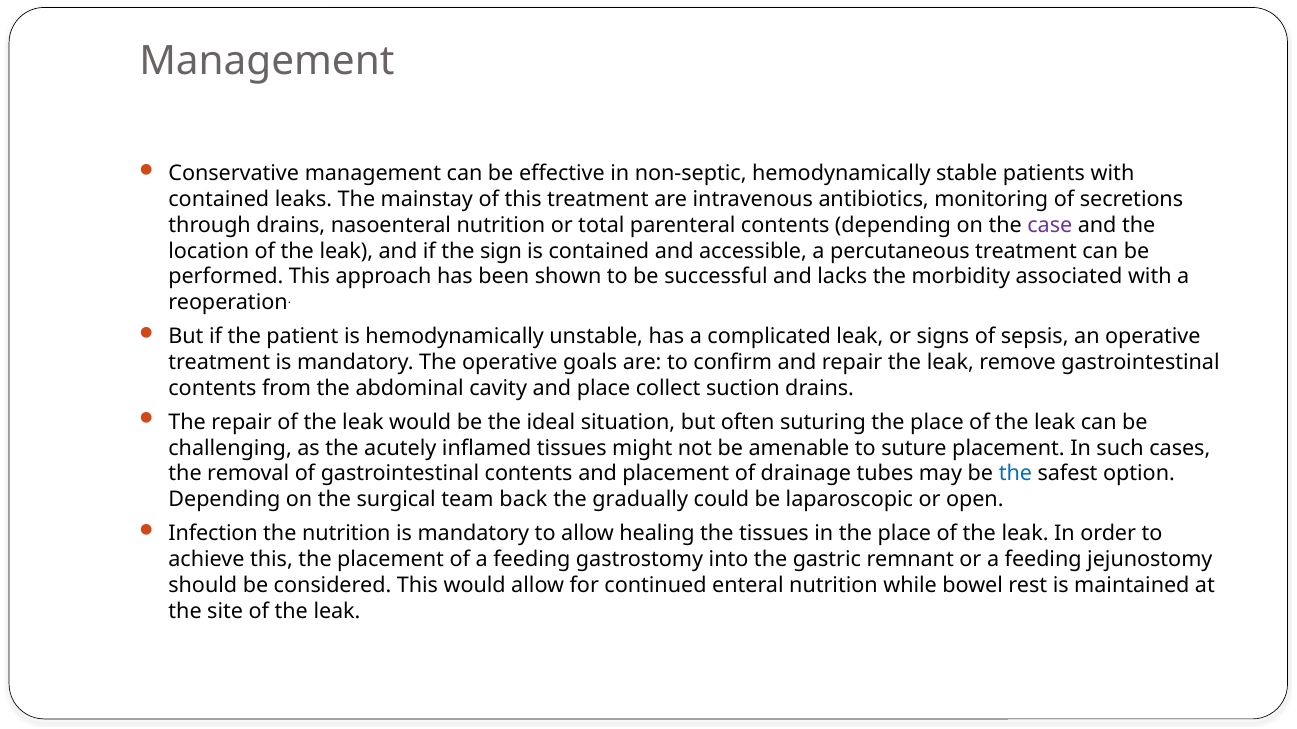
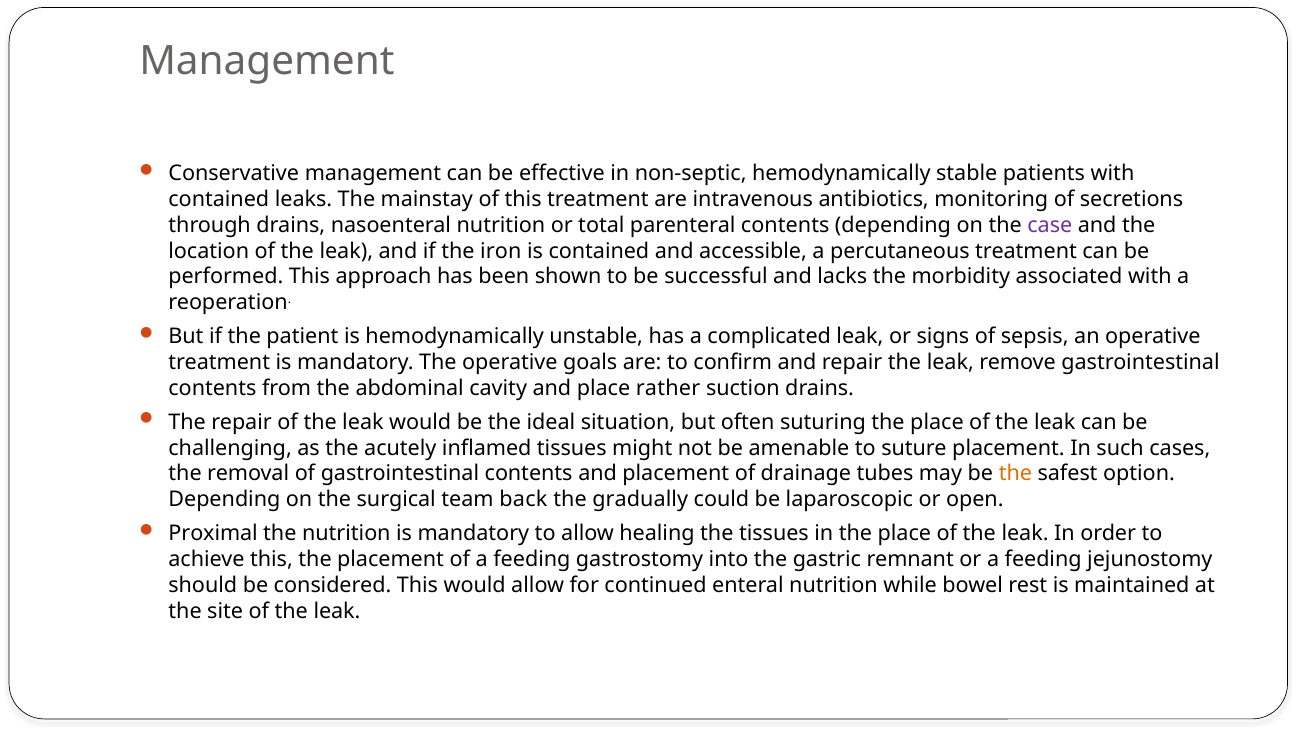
sign: sign -> iron (501, 251)
collect: collect -> rather (668, 389)
the colour: blue -> orange (1015, 474)
Infection: Infection -> Proximal (213, 534)
